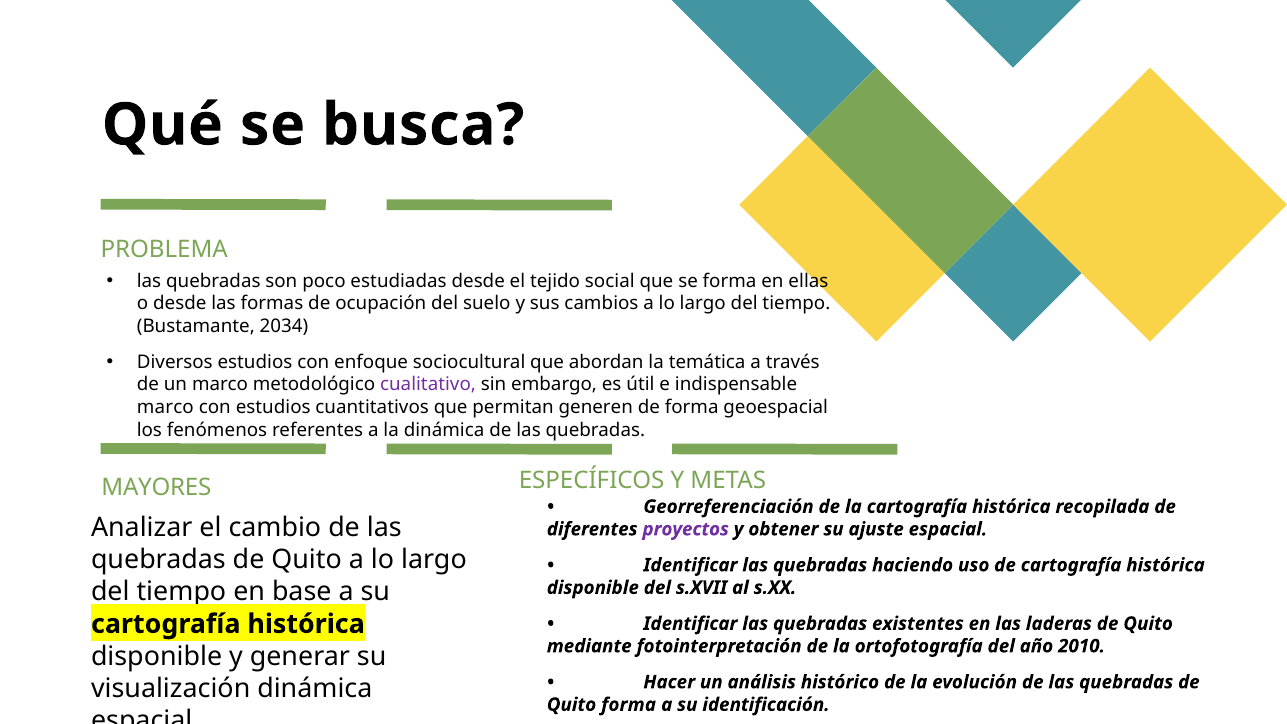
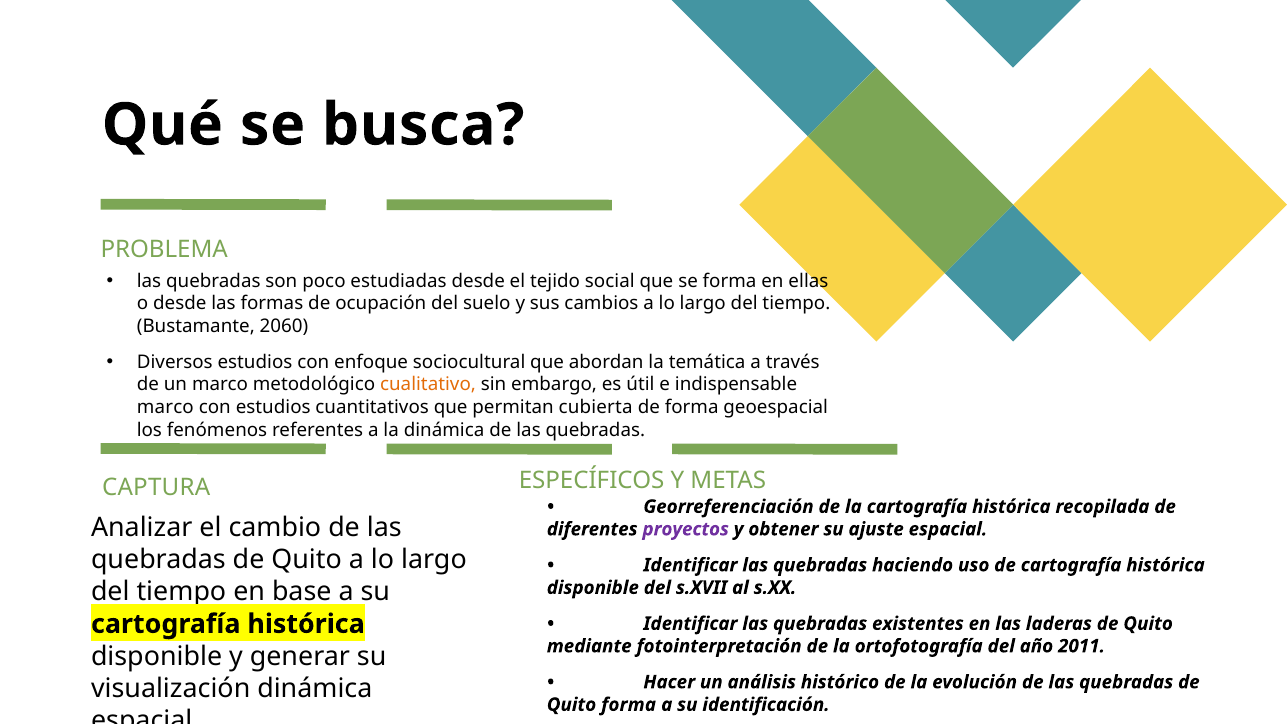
2034: 2034 -> 2060 (284, 326)
cualitativo colour: purple -> orange (428, 385)
generen: generen -> cubierta (596, 407)
MAYORES: MAYORES -> CAPTURA (156, 487)
2010: 2010 -> 2011 (1082, 646)
